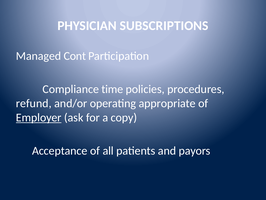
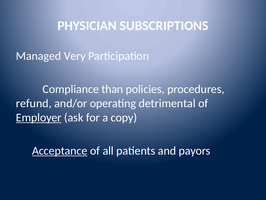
Cont: Cont -> Very (75, 56)
time: time -> than (112, 89)
appropriate: appropriate -> detrimental (167, 103)
Acceptance underline: none -> present (60, 150)
